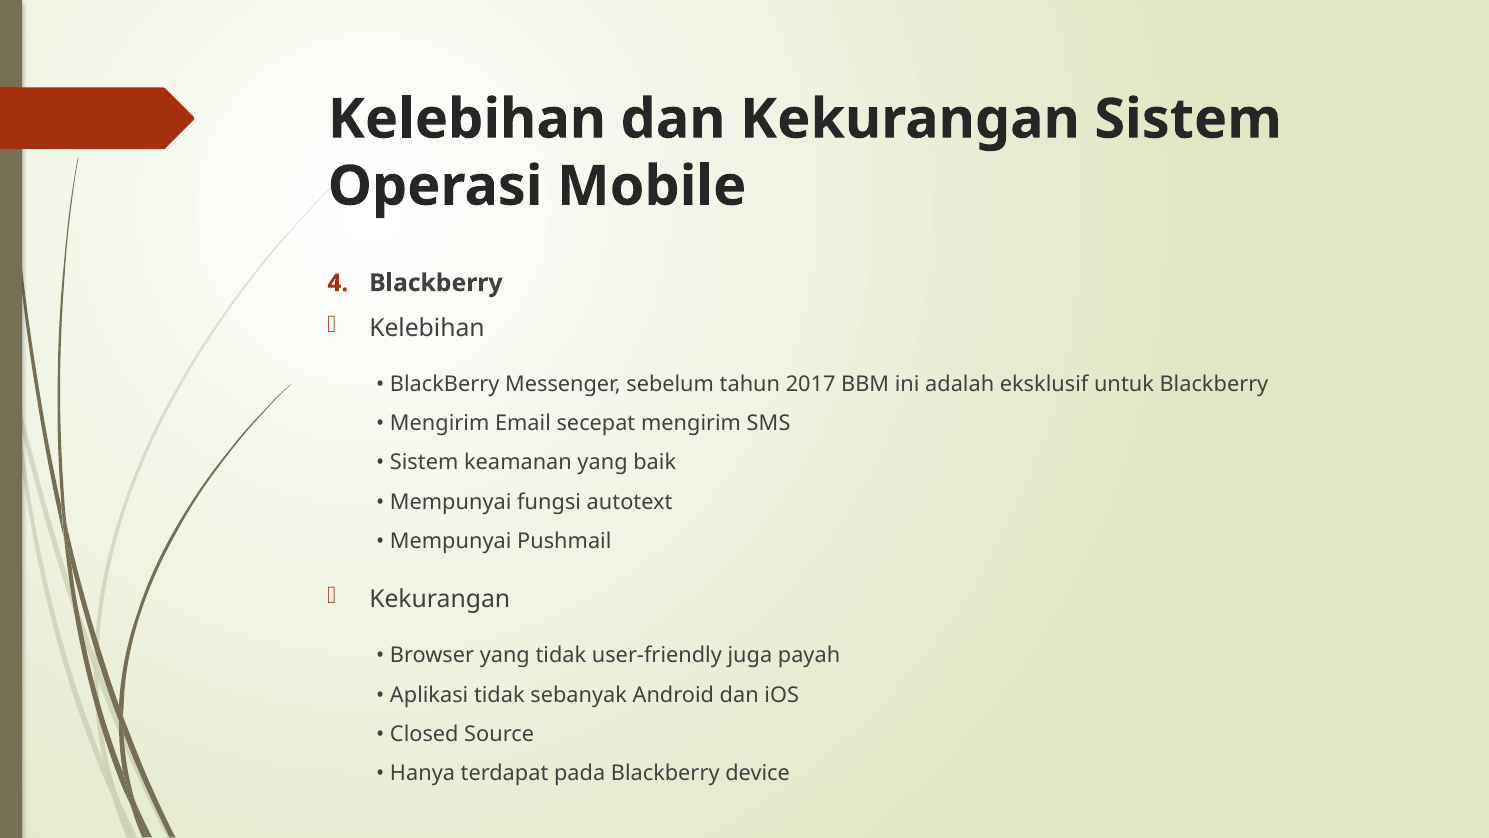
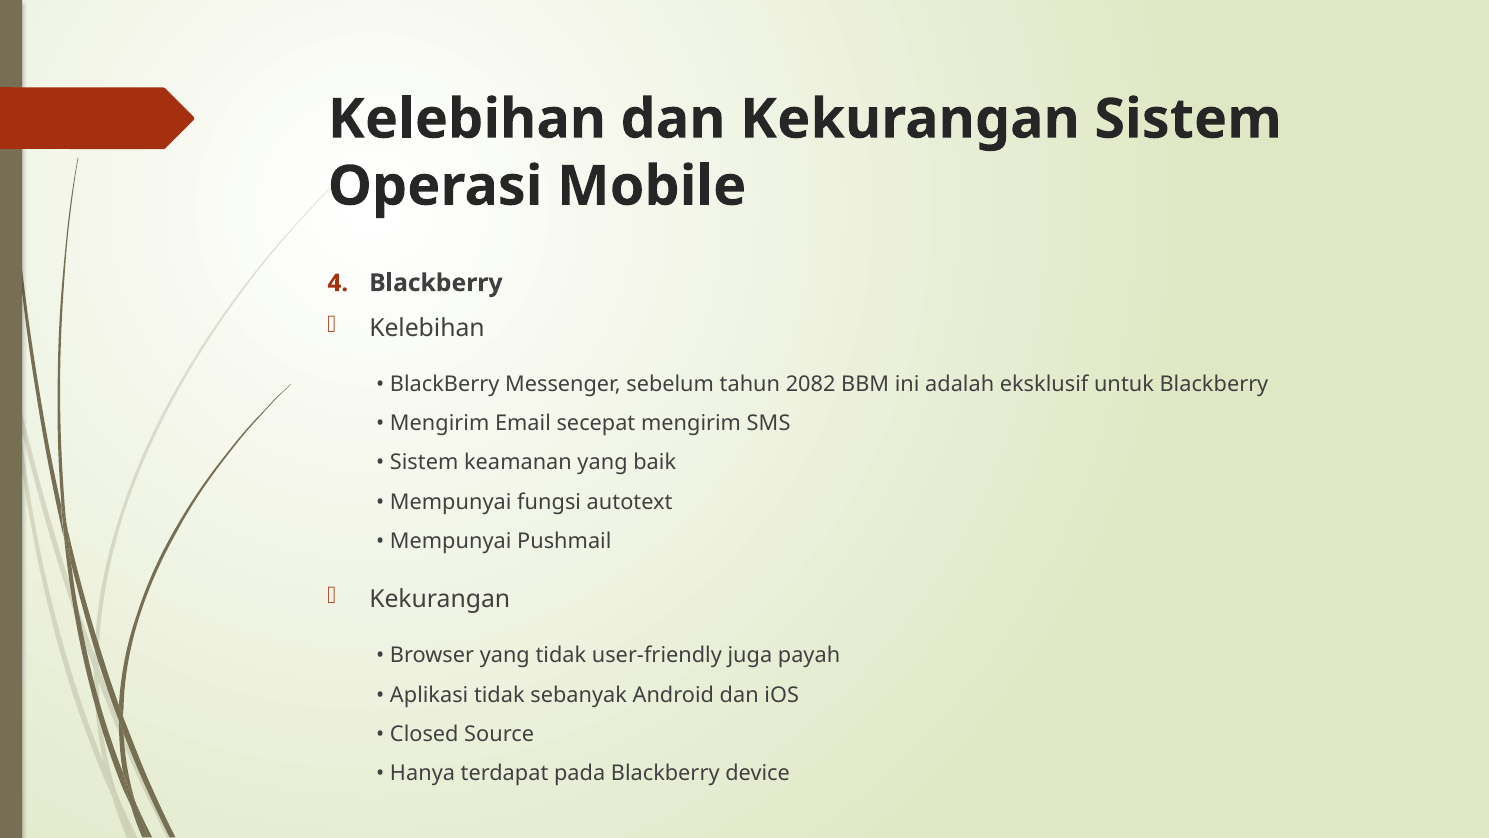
2017: 2017 -> 2082 (811, 384)
